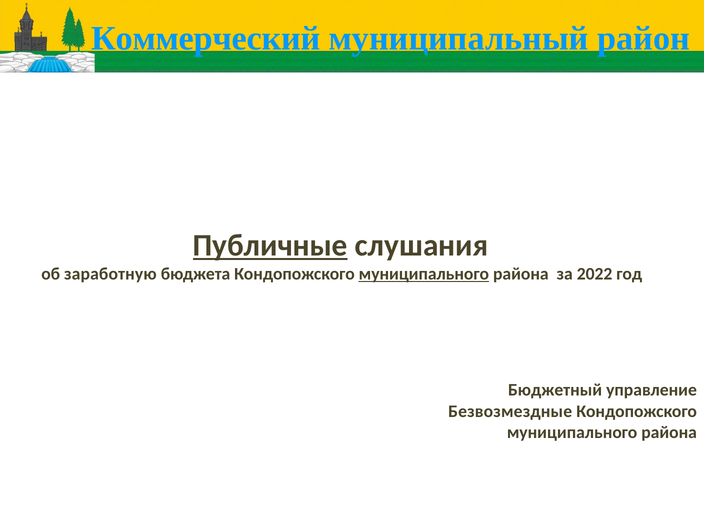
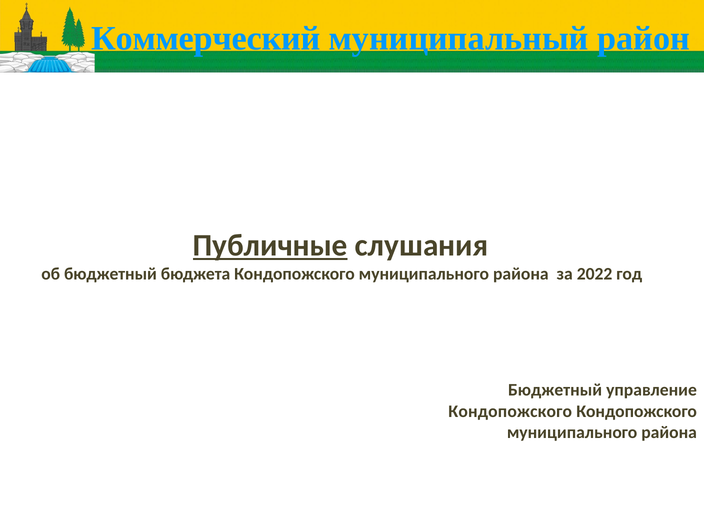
об заработную: заработную -> бюджетный (110, 274)
муниципального underline: present -> none (424, 274)
Безвозмездные: Безвозмездные -> Кондопожского (510, 411)
